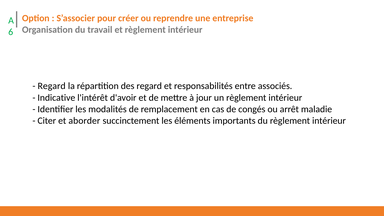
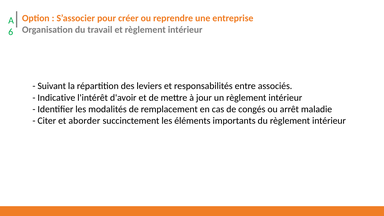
Regard: Regard -> Suivant (52, 86)
des regard: regard -> leviers (149, 86)
